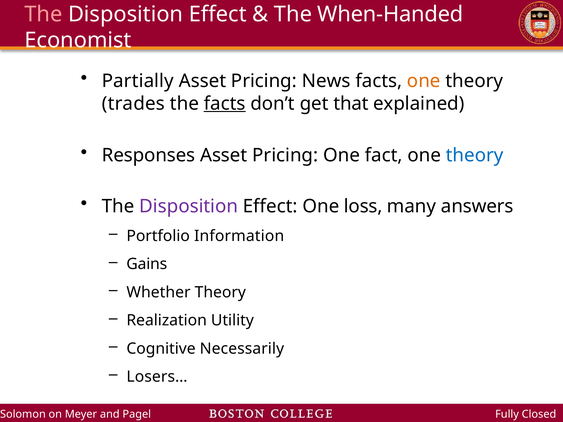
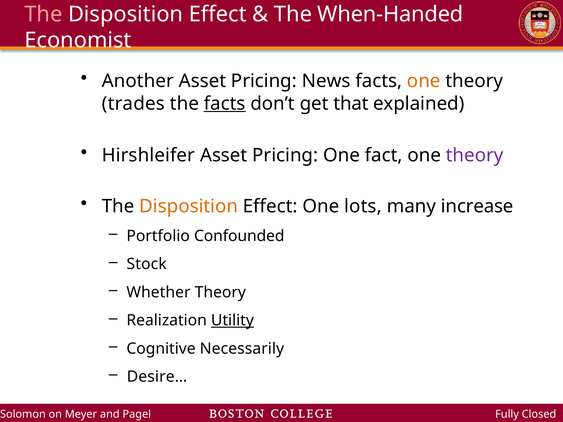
Partially: Partially -> Another (138, 81)
Responses: Responses -> Hirshleifer (148, 156)
theory colour: blue -> purple (475, 156)
Disposition colour: purple -> orange (189, 206)
loss: loss -> lots (363, 206)
answers: answers -> increase (477, 206)
Information: Information -> Confounded (239, 236)
Gains: Gains -> Stock (147, 264)
Utility underline: none -> present (232, 321)
Losers…: Losers… -> Desire… (157, 377)
